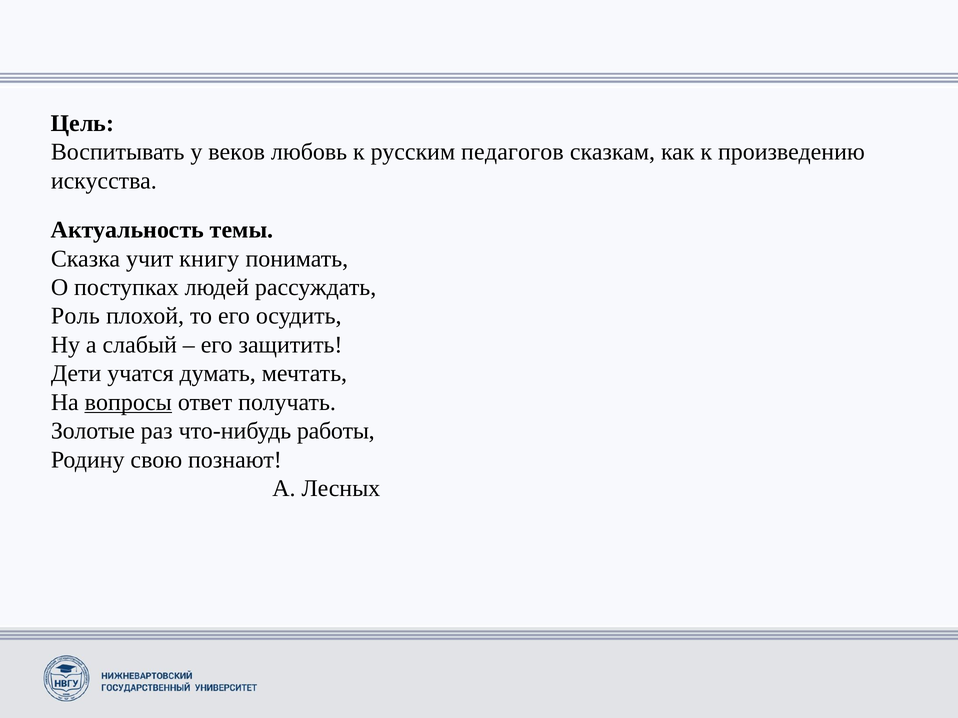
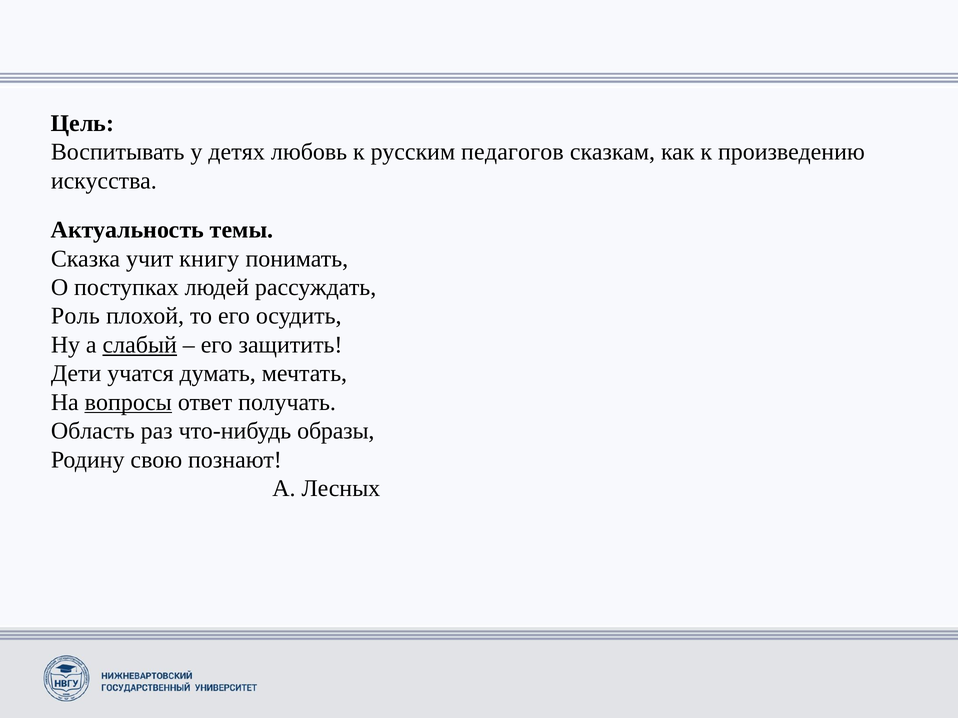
веков: веков -> детях (237, 152)
слабый underline: none -> present (140, 345)
Золотые: Золотые -> Область (93, 431)
работы: работы -> образы (336, 431)
